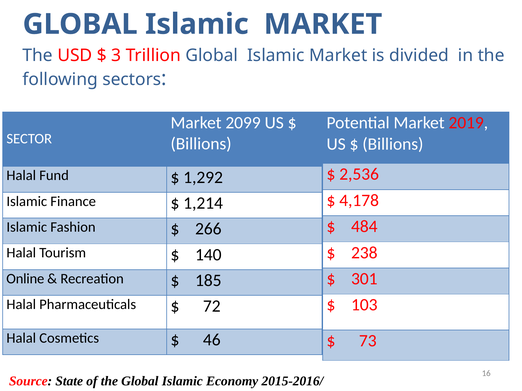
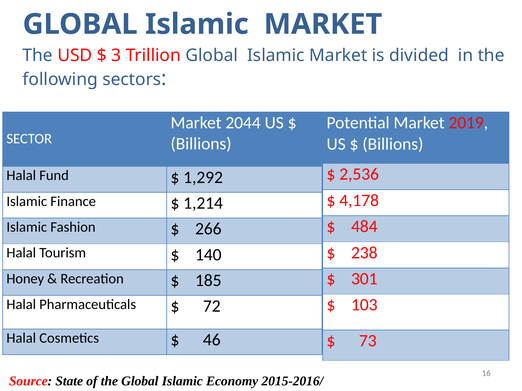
2099: 2099 -> 2044 (243, 123)
Online: Online -> Honey (25, 279)
